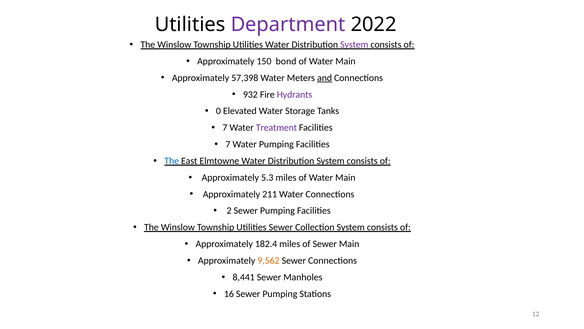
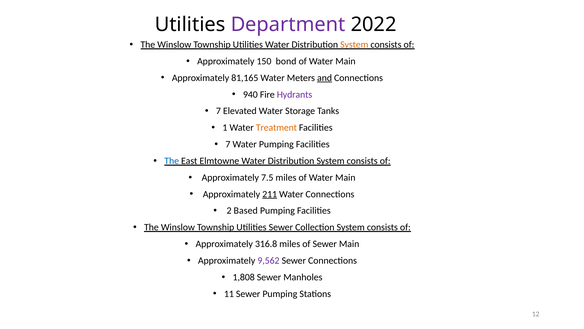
System colour: purple -> orange (354, 45)
57,398: 57,398 -> 81,165 (245, 78)
932: 932 -> 940 (250, 94)
0: 0 -> 7 (218, 111)
7: 7 -> 1 (225, 127)
Treatment colour: purple -> orange (276, 127)
5.3: 5.3 -> 7.5 (267, 177)
211 underline: none -> present (270, 194)
2 Sewer: Sewer -> Based (246, 210)
182.4: 182.4 -> 316.8 (266, 244)
9,562 colour: orange -> purple (268, 260)
8,441: 8,441 -> 1,808 (244, 277)
16: 16 -> 11 (229, 293)
